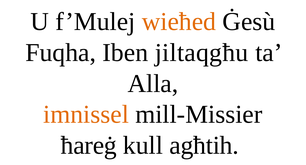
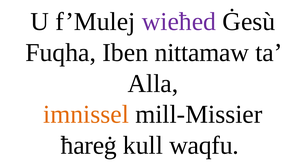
wieħed colour: orange -> purple (179, 22)
jiltaqgħu: jiltaqgħu -> nittamaw (202, 53)
agħtih: agħtih -> waqfu (204, 145)
